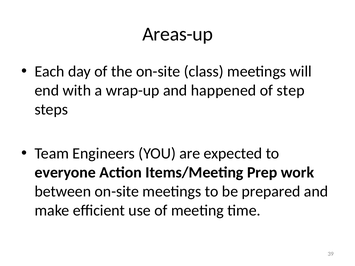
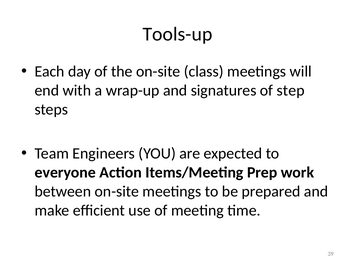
Areas-up: Areas-up -> Tools-up (177, 34)
happened: happened -> signatures (224, 90)
